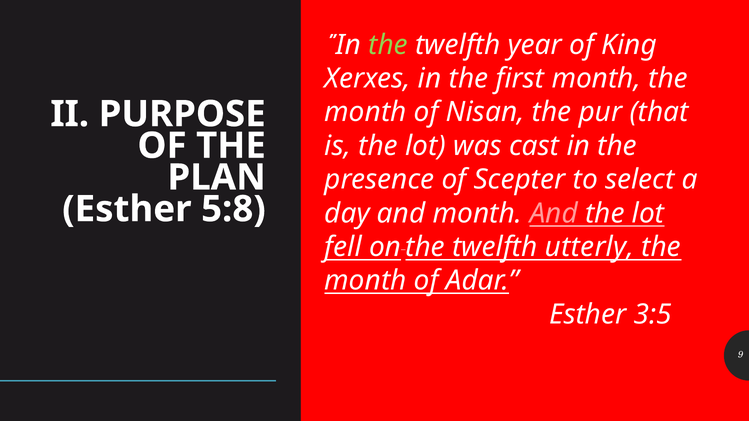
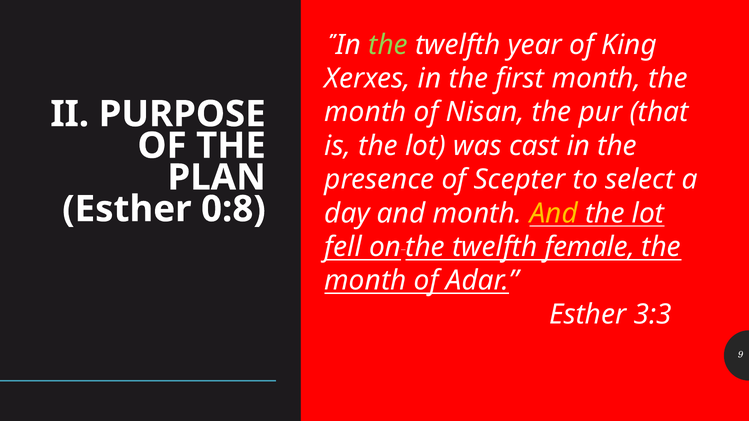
5:8: 5:8 -> 0:8 (233, 209)
And colour: pink -> yellow (554, 213)
utterly: utterly -> female (590, 247)
3:5: 3:5 -> 3:3 (653, 315)
